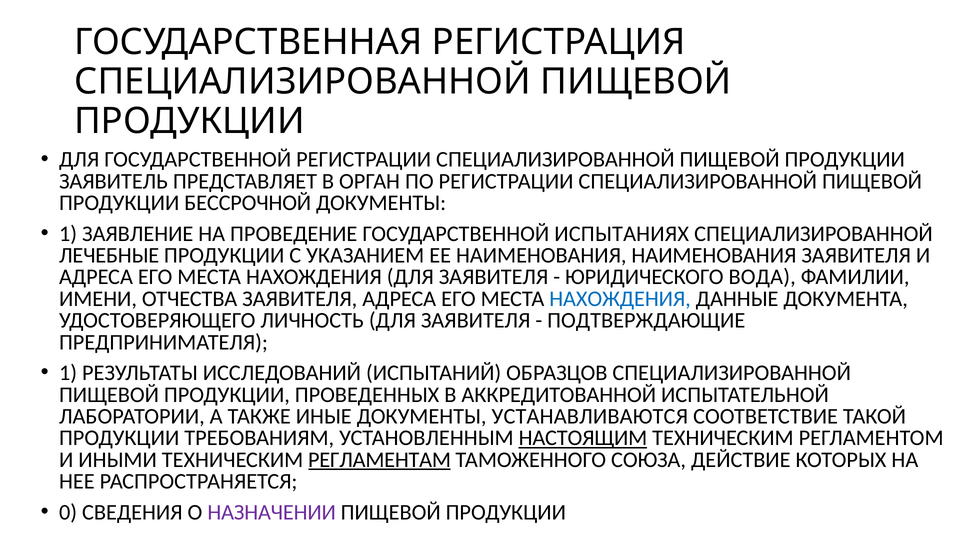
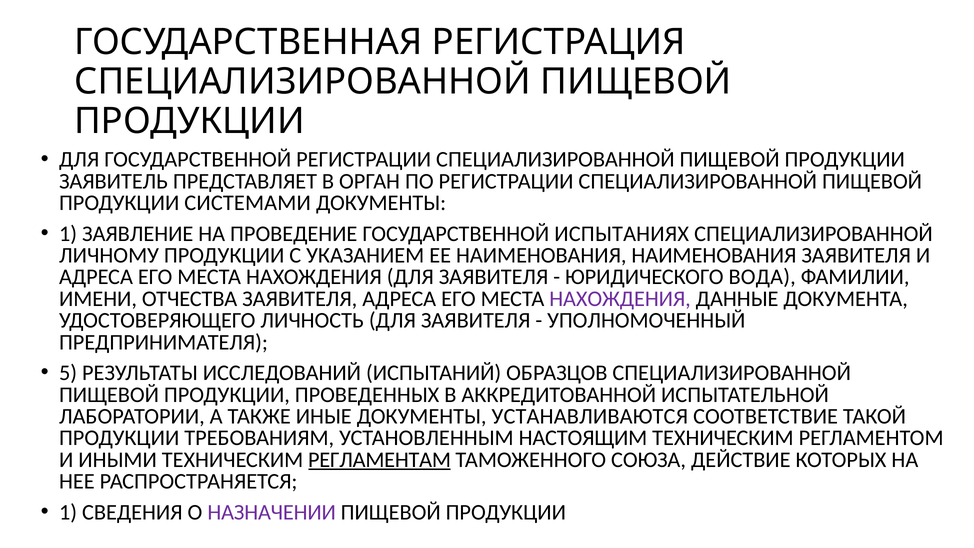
БЕССРОЧНОЙ: БЕССРОЧНОЙ -> СИСТЕМАМИ (248, 203)
ЛЕЧЕБНЫЕ: ЛЕЧЕБНЫЕ -> ЛИЧНОМУ (109, 255)
НАХОЖДЕНИЯ colour: blue -> purple (620, 299)
ПОДТВЕРЖДАЮЩИЕ: ПОДТВЕРЖДАЮЩИЕ -> УПОЛНОМОЧЕННЫЙ (646, 320)
1: 1 -> 5 (68, 373)
НАСТОЯЩИМ underline: present -> none (583, 438)
0: 0 -> 1 (68, 512)
